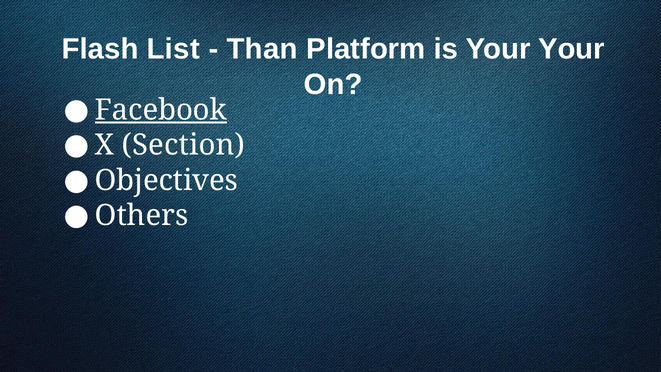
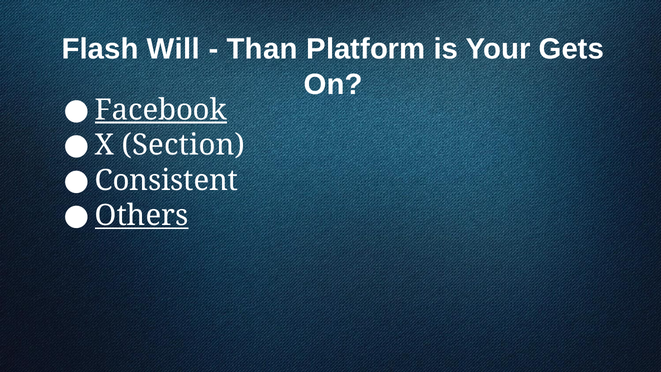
List: List -> Will (173, 49)
Your Your: Your -> Gets (571, 49)
Objectives: Objectives -> Consistent (166, 180)
Others underline: none -> present (142, 216)
